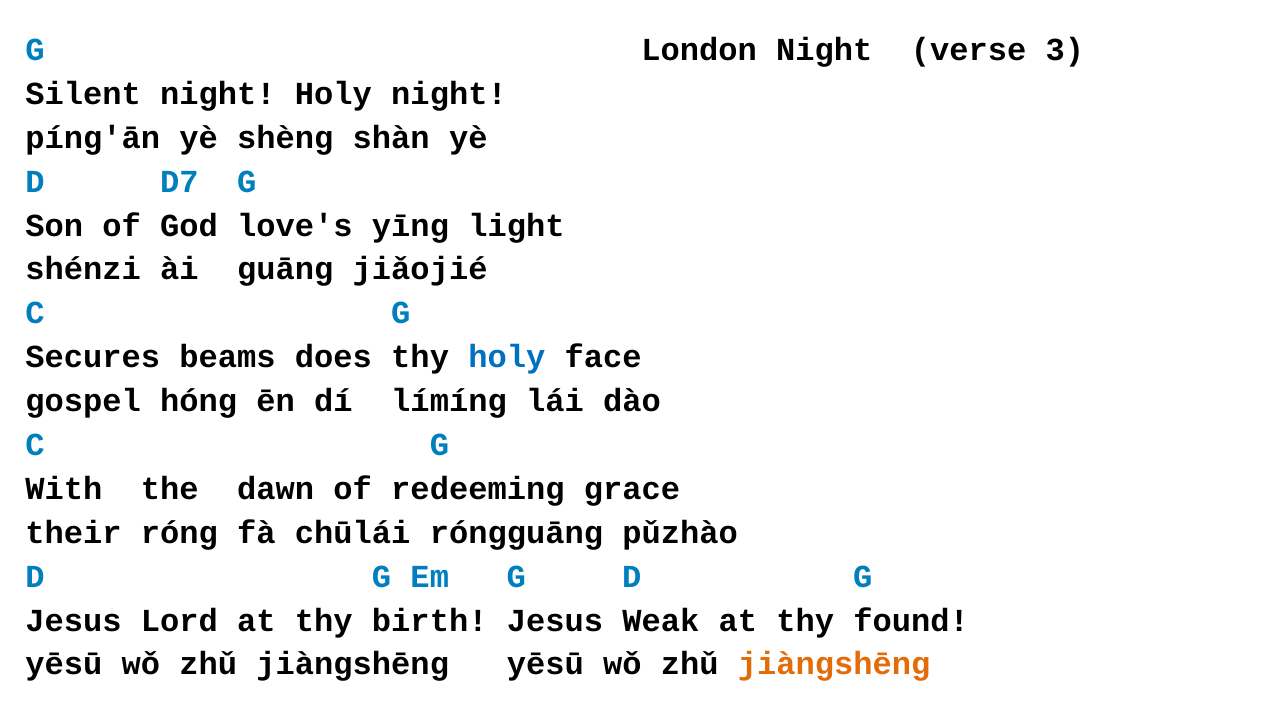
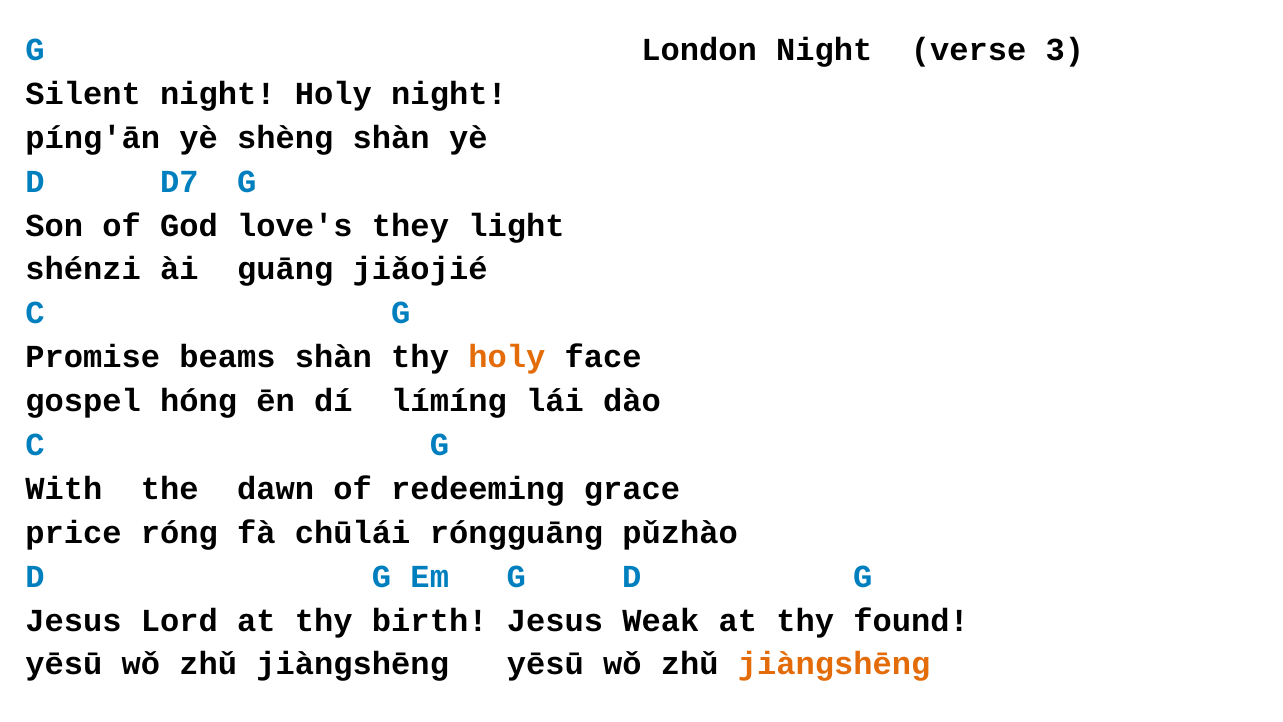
yīng: yīng -> they (410, 225)
Secures: Secures -> Promise (93, 357)
beams does: does -> shàn (333, 357)
holy colour: blue -> orange (507, 357)
their: their -> price (74, 532)
